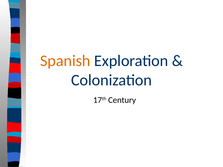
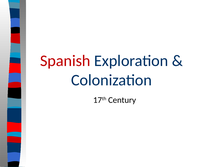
Spanish colour: orange -> red (65, 61)
